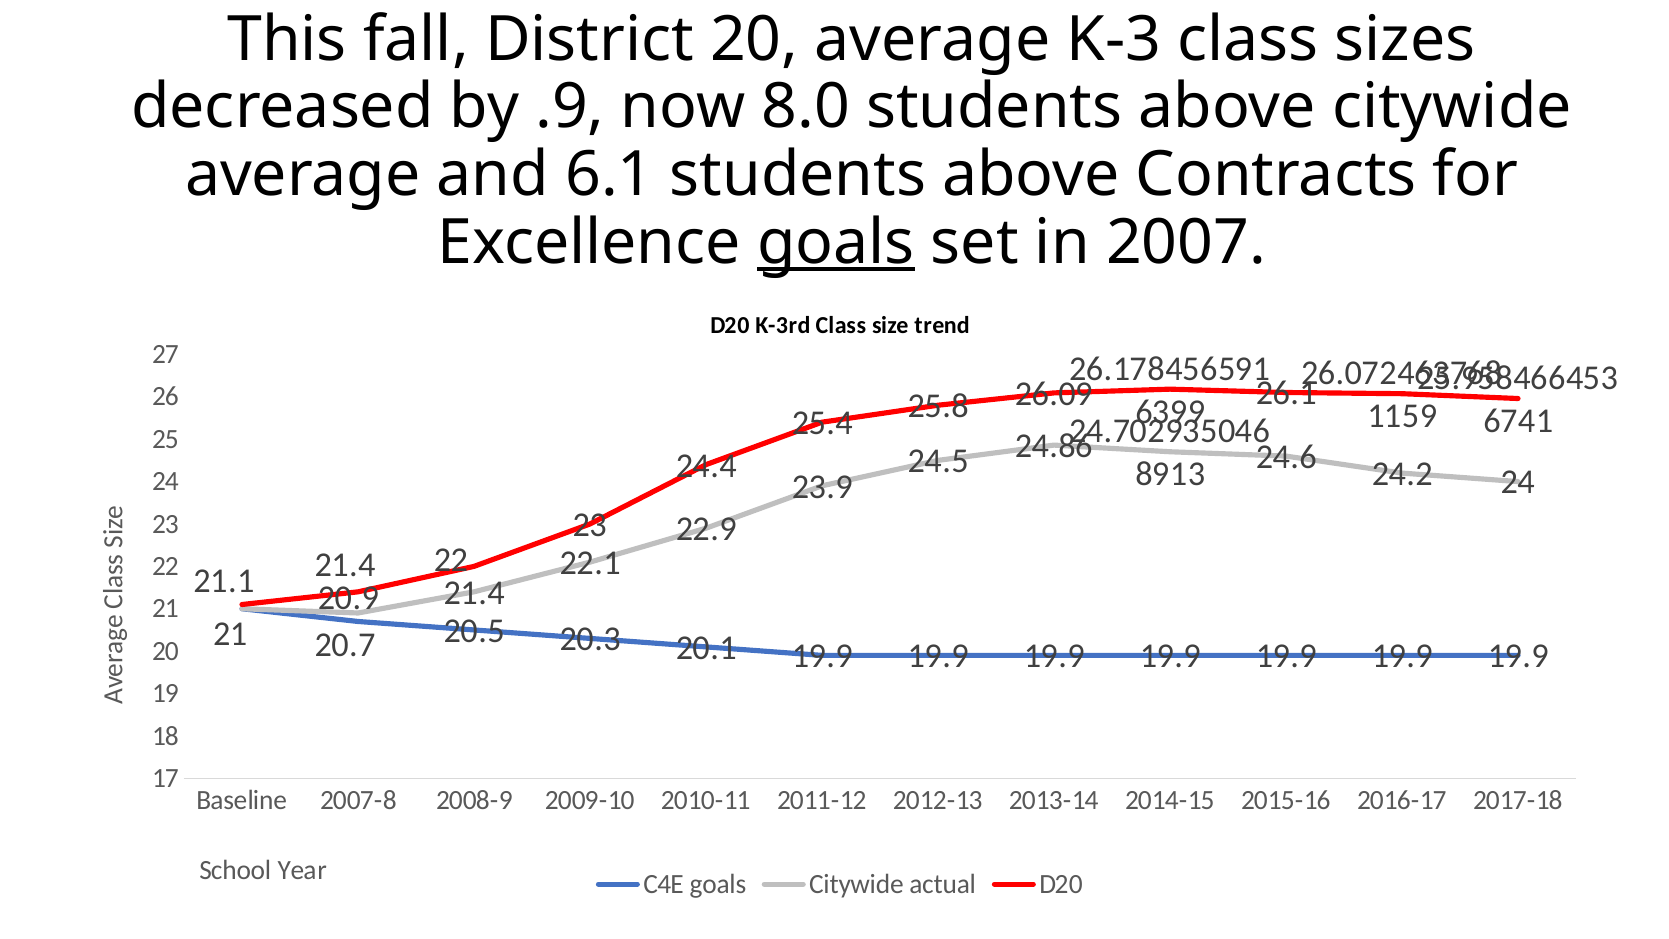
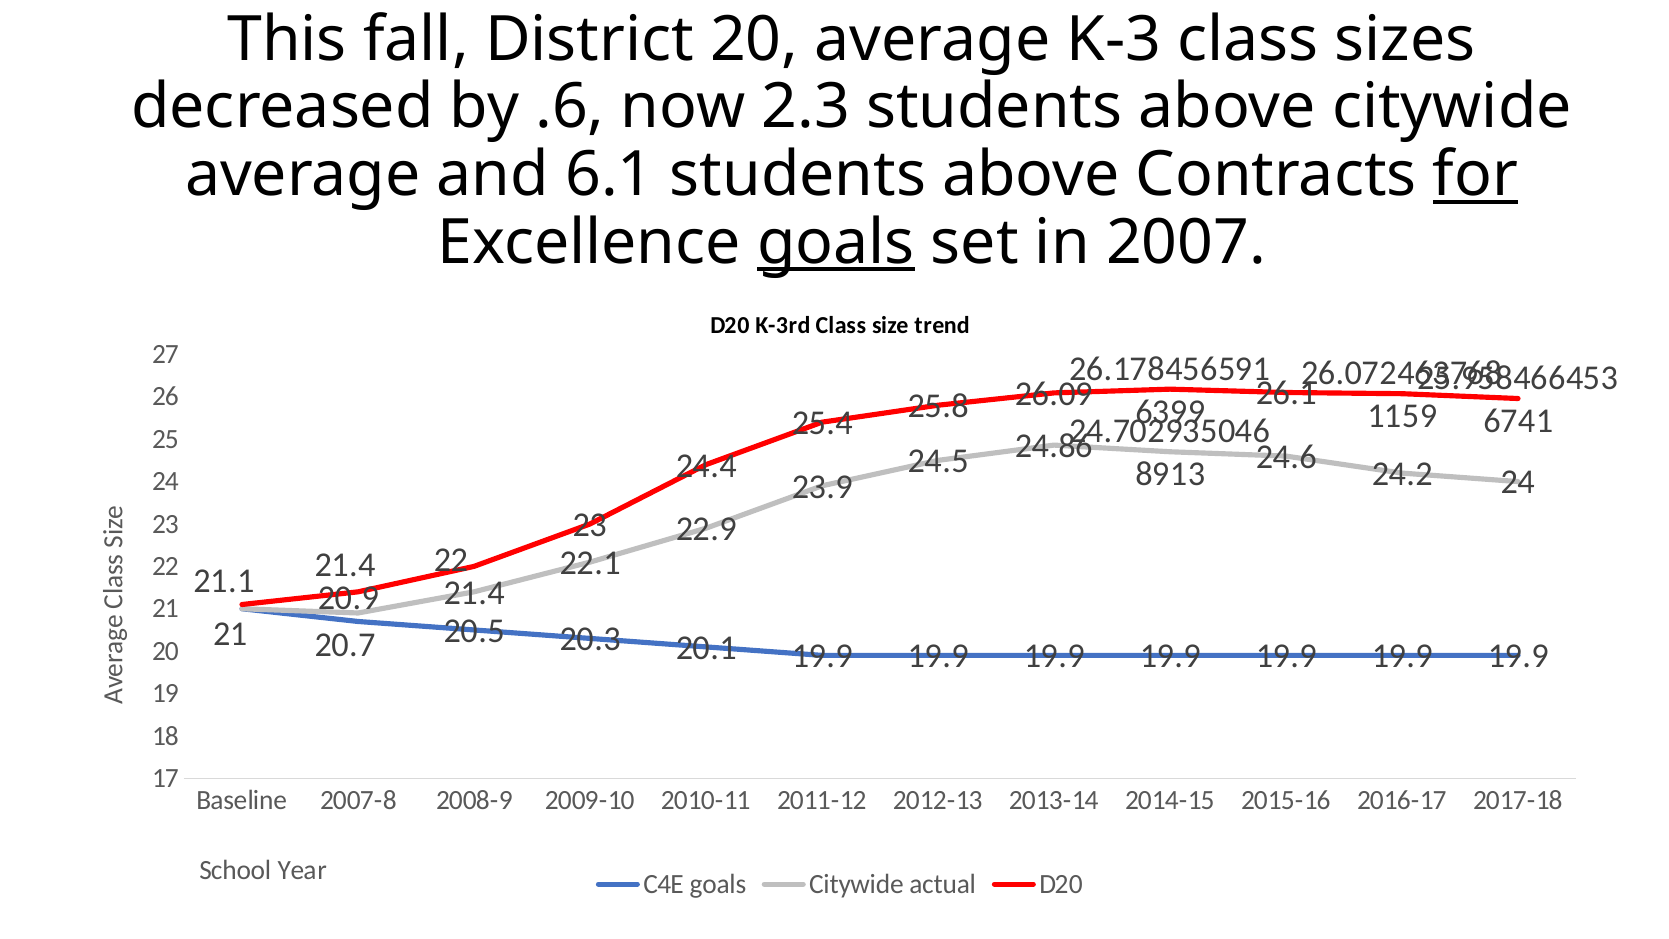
.9: .9 -> .6 (570, 107)
8.0: 8.0 -> 2.3 (806, 107)
for underline: none -> present (1476, 175)
